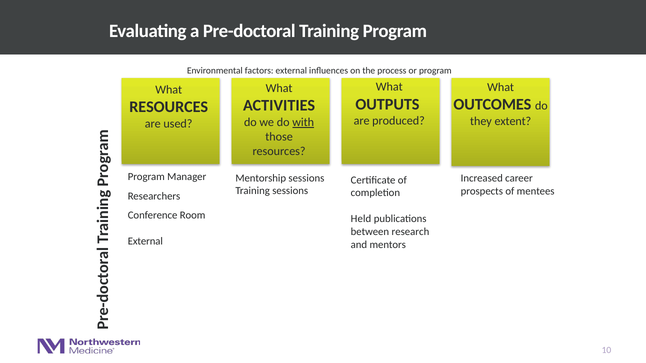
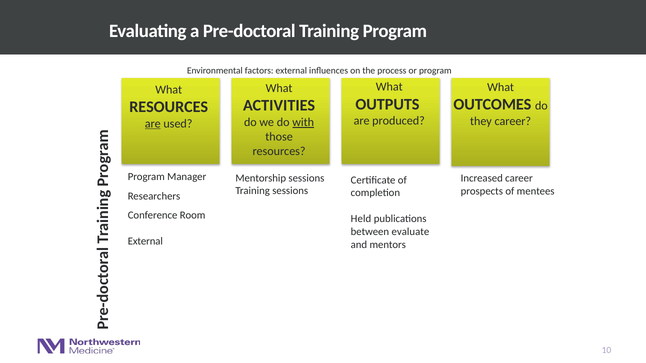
they extent: extent -> career (513, 121)
are underline: none -> present (153, 124)
research: research -> evaluate (410, 232)
